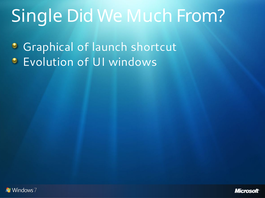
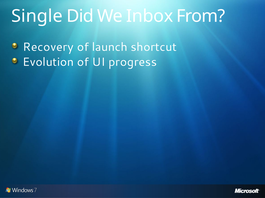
Much: Much -> Inbox (150, 16)
Graphical: Graphical -> Recovery (48, 47)
windows: windows -> progress (133, 62)
